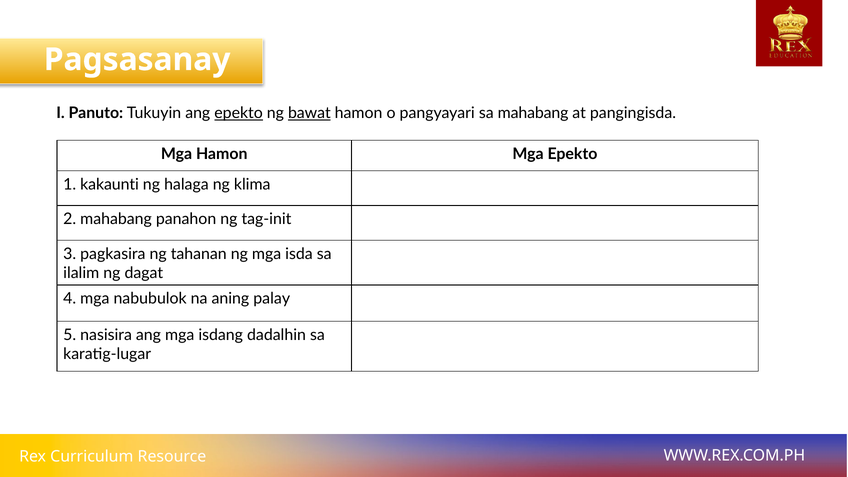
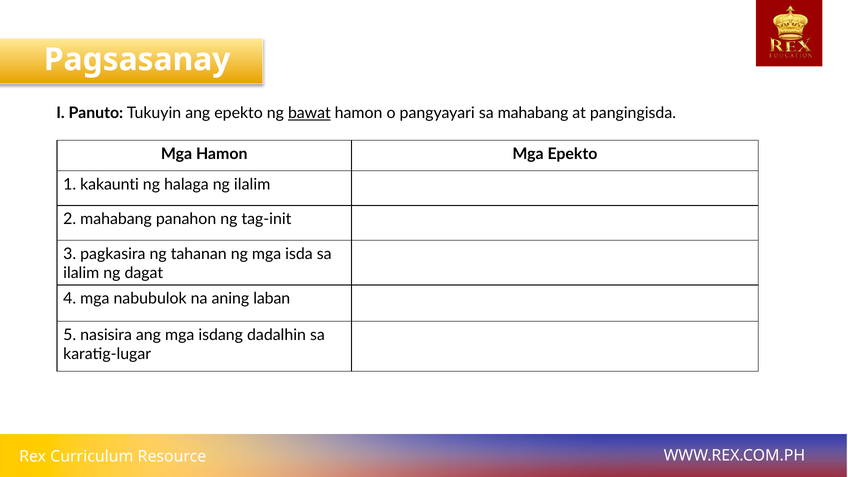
epekto underline: present -> none (239, 113)
ng klima: klima -> ilalim (252, 184)
palay: palay -> laban (272, 299)
